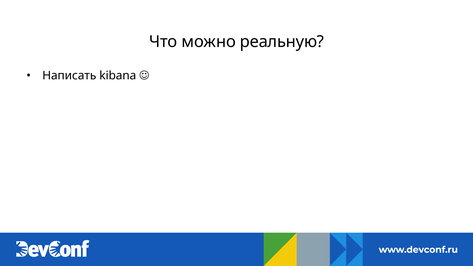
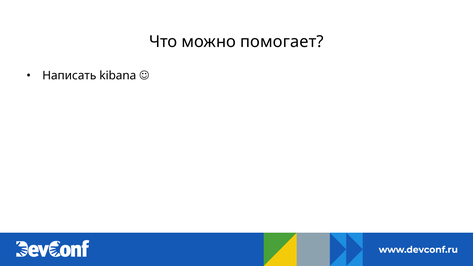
реальную: реальную -> помогает (282, 42)
